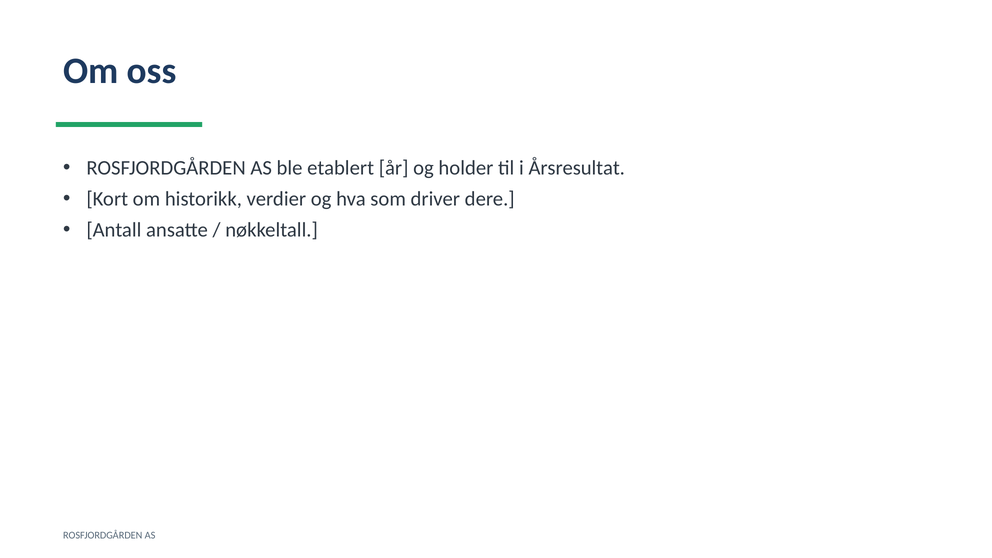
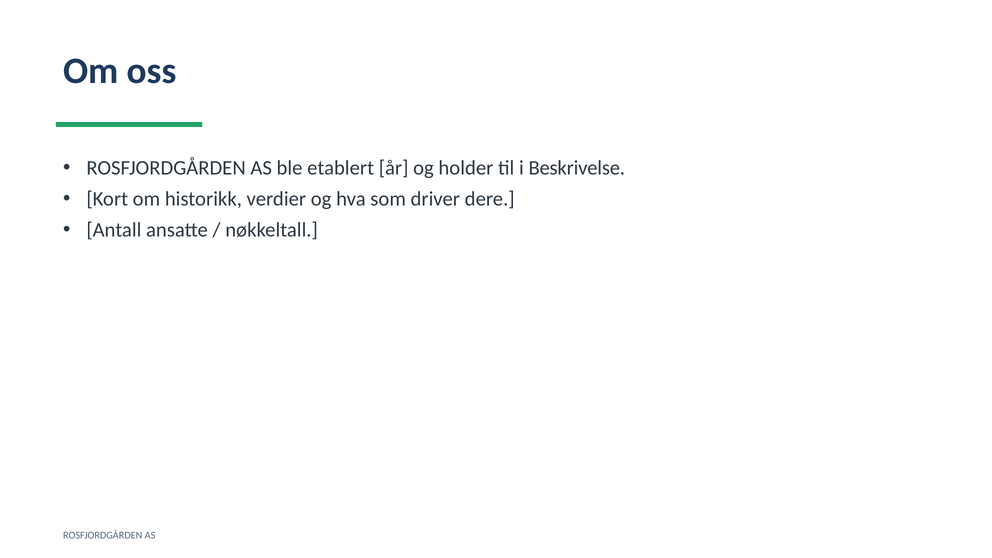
Årsresultat: Årsresultat -> Beskrivelse (577, 168)
